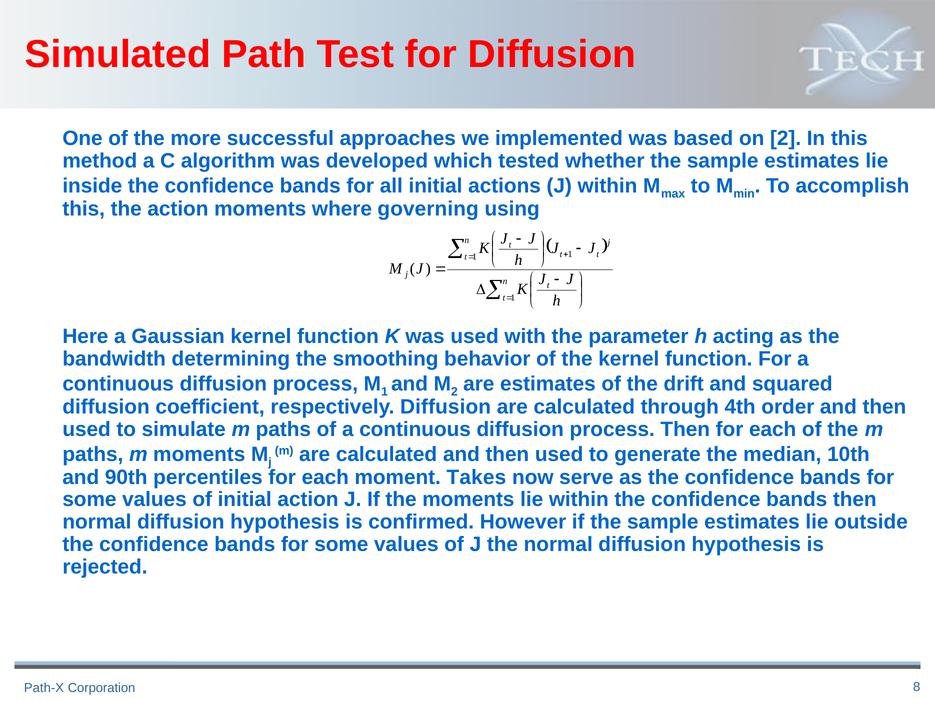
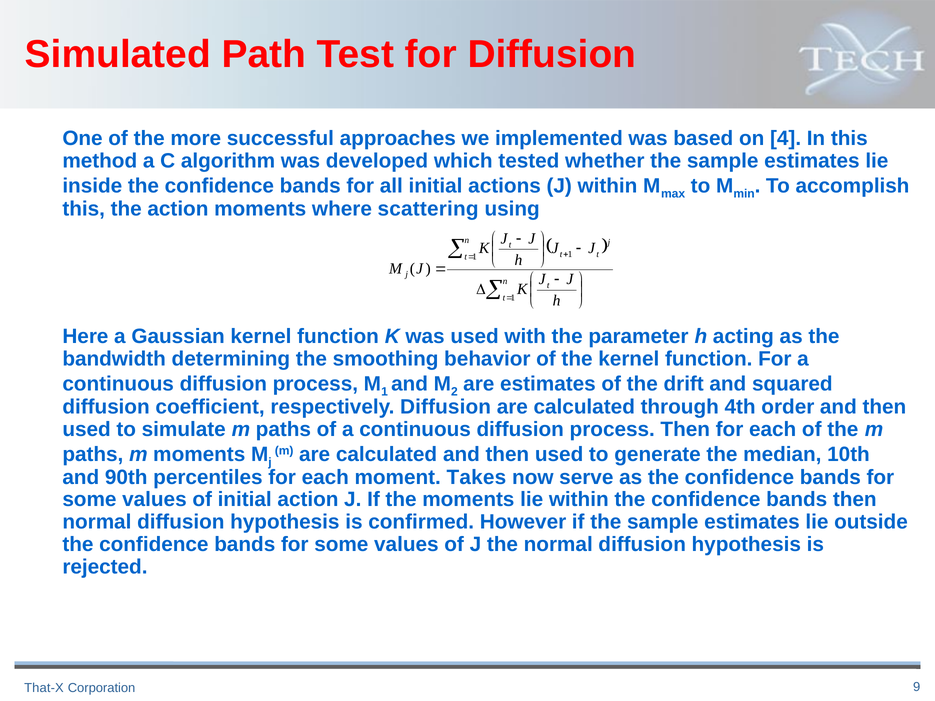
on 2: 2 -> 4 (786, 139)
governing: governing -> scattering (428, 209)
Path-X: Path-X -> That-X (44, 688)
8: 8 -> 9 (917, 687)
